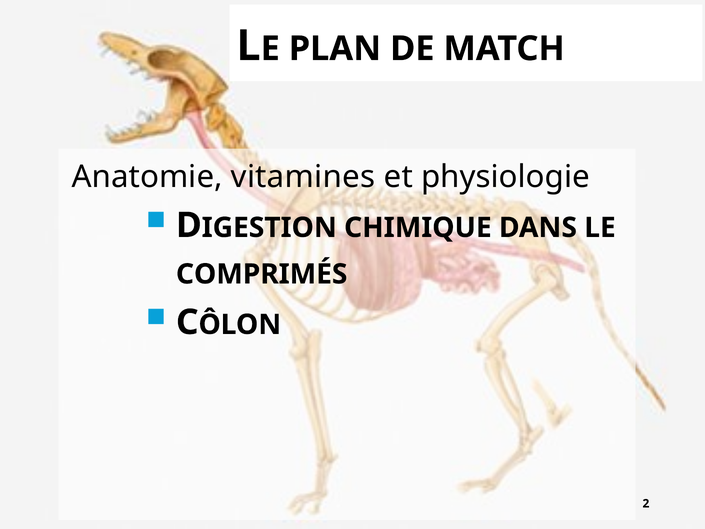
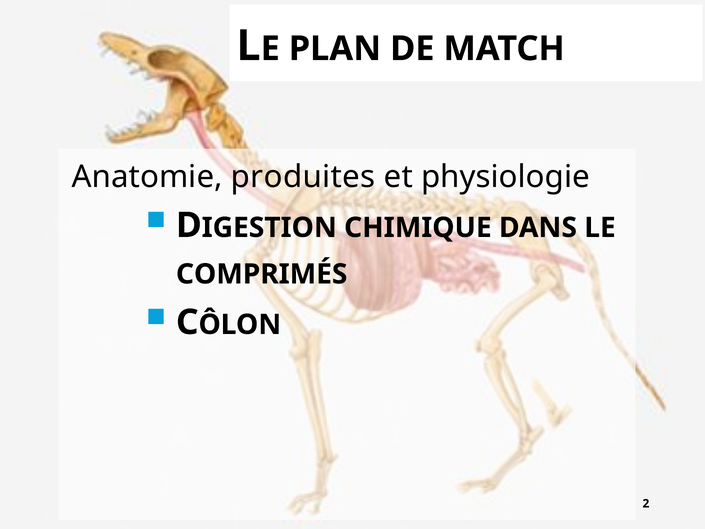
vitamines: vitamines -> produites (303, 177)
